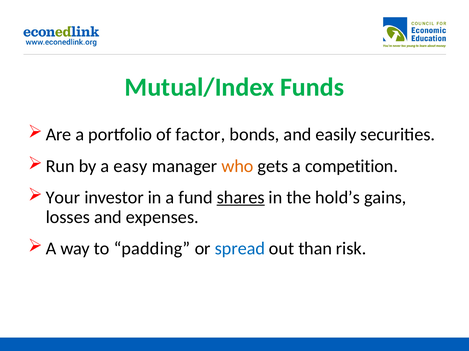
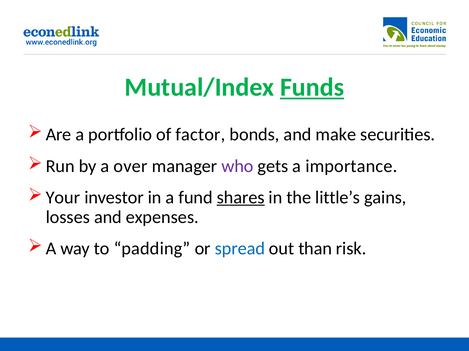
Funds underline: none -> present (312, 87)
easily: easily -> make (336, 135)
easy: easy -> over (130, 166)
who colour: orange -> purple (237, 166)
competition: competition -> importance (351, 166)
hold’s: hold’s -> little’s (338, 198)
